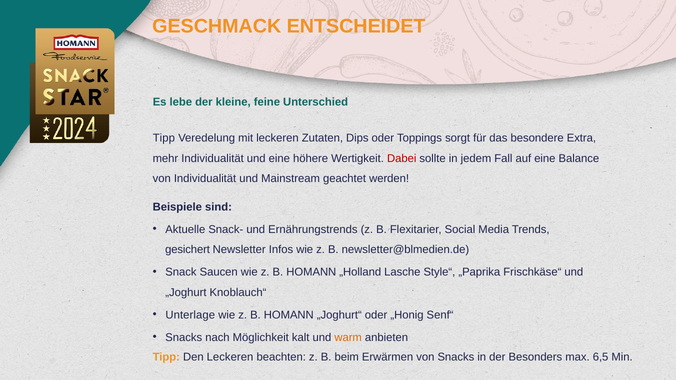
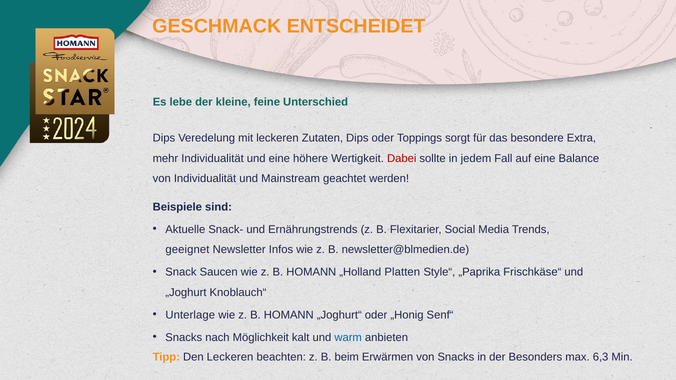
Tipp: Tipp -> Dips (164, 138)
gesichert: gesichert -> geeignet (187, 250)
Lasche: Lasche -> Platten (402, 272)
warm colour: orange -> blue (348, 338)
6,5: 6,5 -> 6,3 (601, 357)
